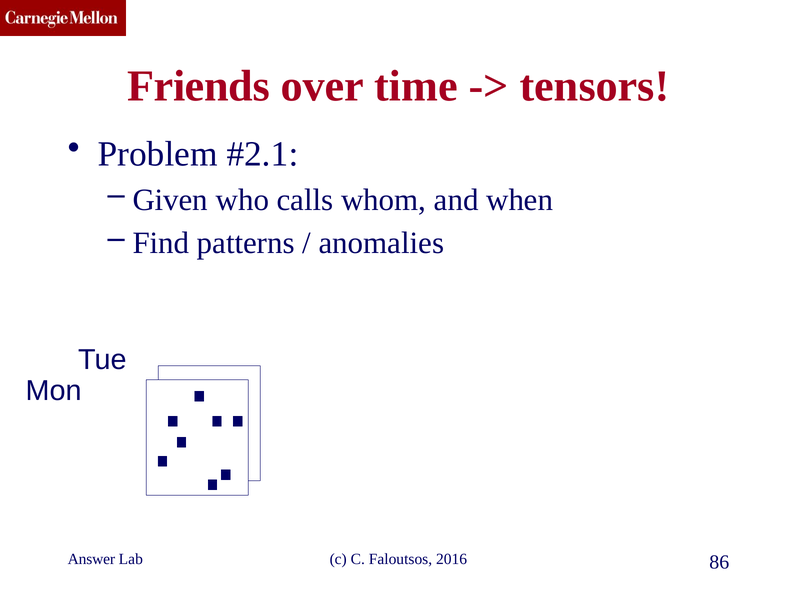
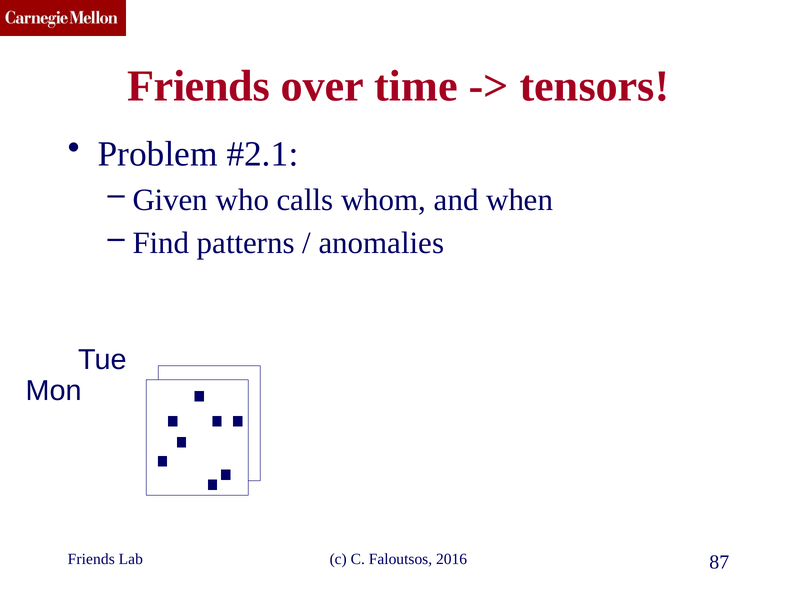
Answer: Answer -> Friends (91, 559)
86: 86 -> 87 (719, 562)
